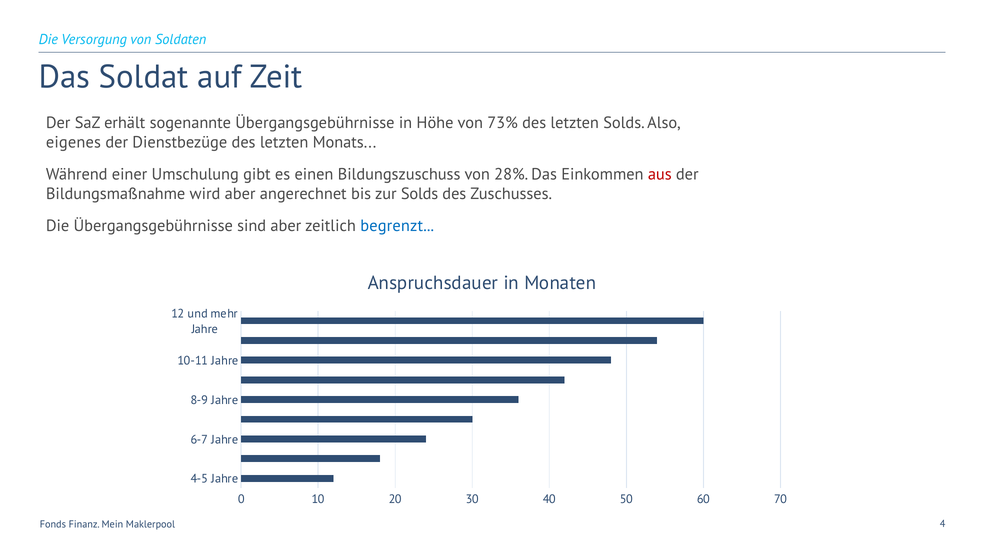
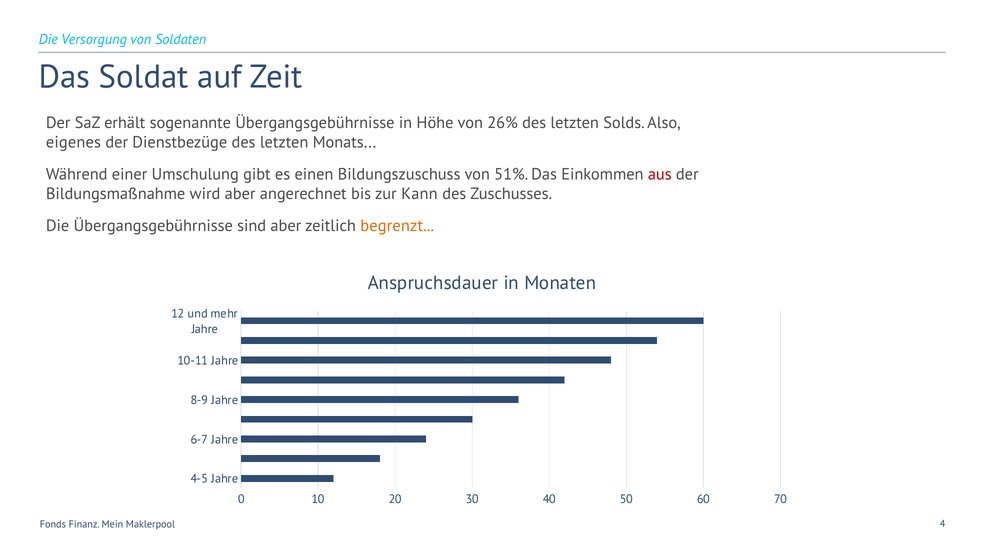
73%: 73% -> 26% (503, 123)
28%: 28% -> 51% (511, 174)
zur Solds: Solds -> Kann (419, 194)
begrenzt colour: blue -> orange (397, 226)
